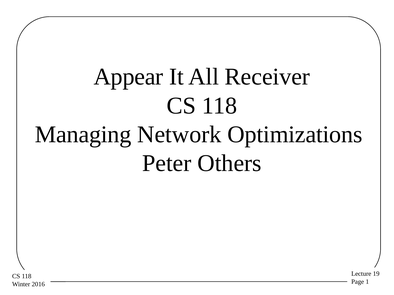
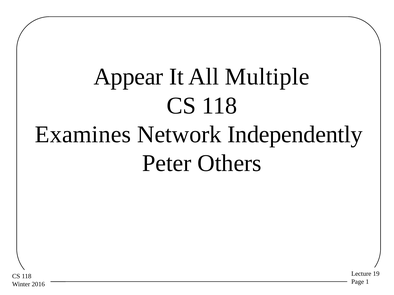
Receiver: Receiver -> Multiple (267, 77)
Managing: Managing -> Examines (83, 135)
Optimizations: Optimizations -> Independently (295, 135)
